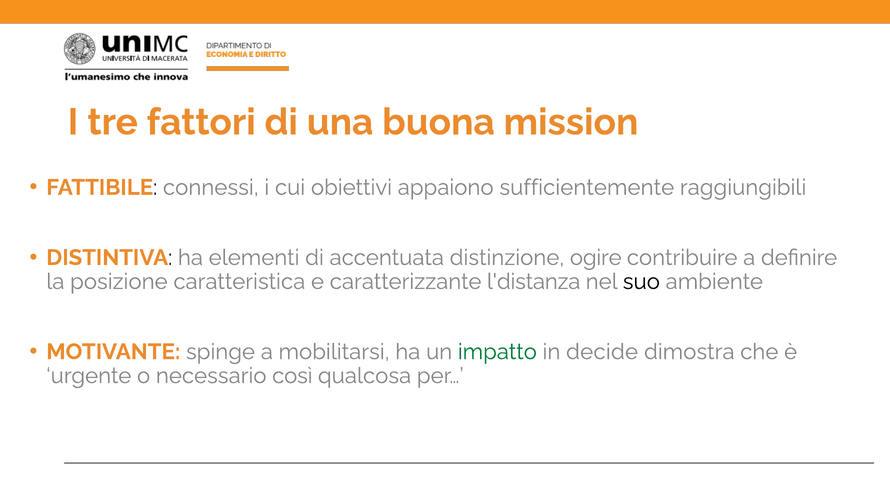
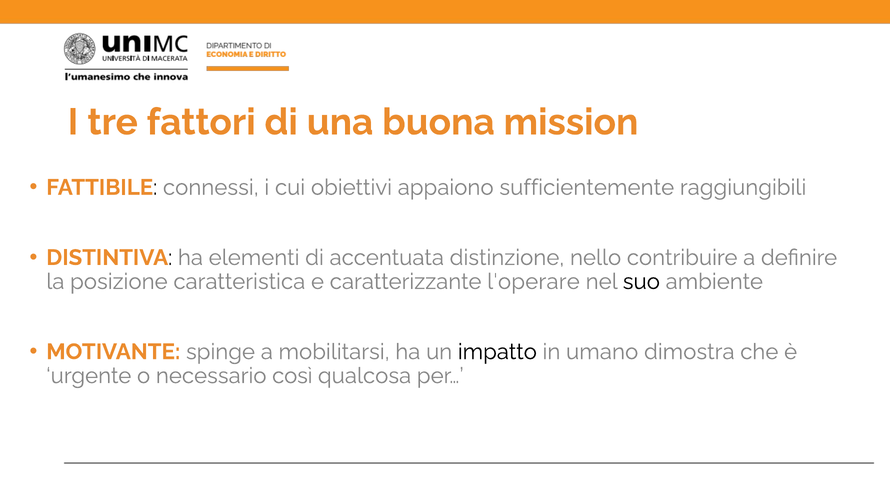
ogire: ogire -> nello (596, 258)
l'distanza: l'distanza -> l'operare (533, 282)
impatto colour: green -> black (497, 352)
decide: decide -> umano (602, 352)
